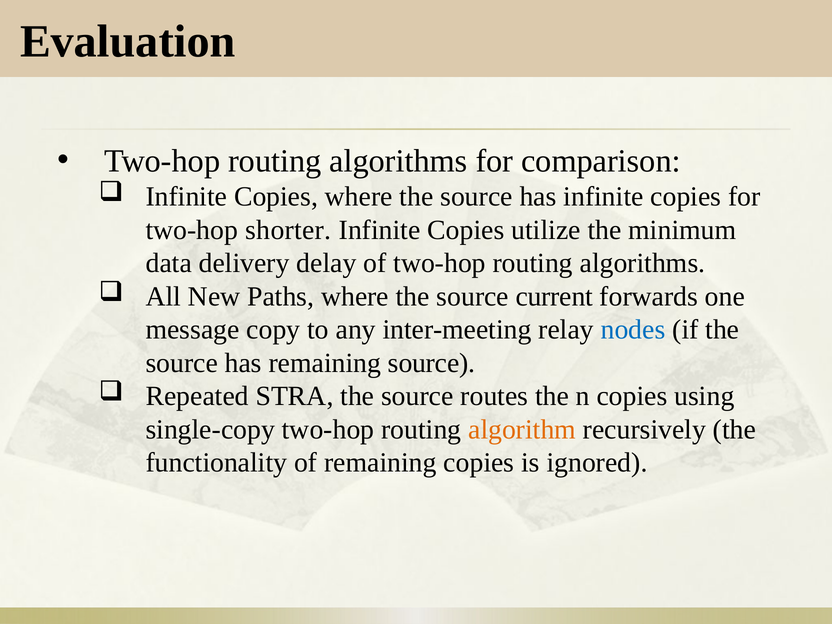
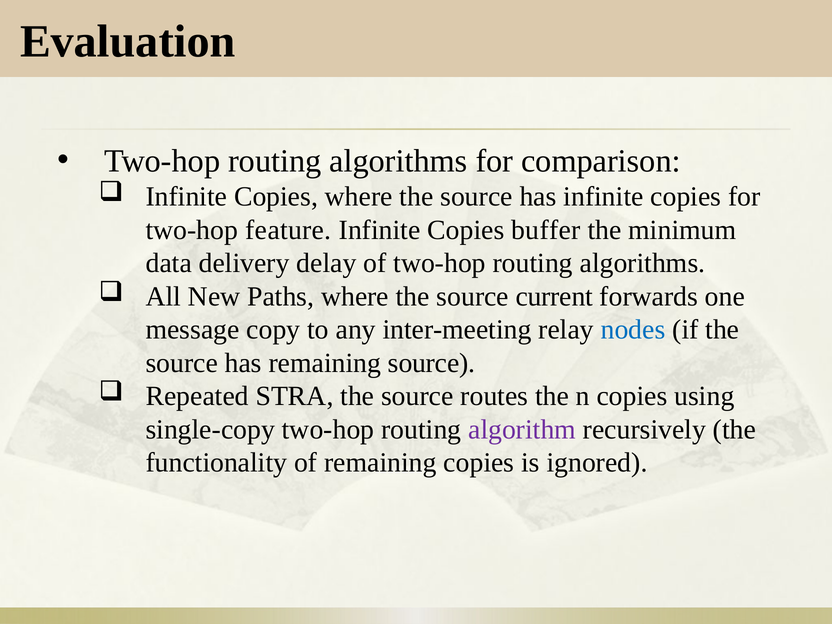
shorter: shorter -> feature (288, 230)
utilize: utilize -> buffer (546, 230)
algorithm colour: orange -> purple (522, 430)
